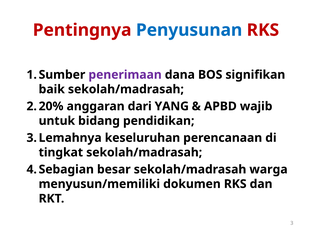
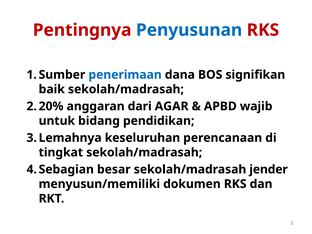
penerimaan colour: purple -> blue (125, 75)
YANG: YANG -> AGAR (172, 106)
warga: warga -> jender (269, 169)
